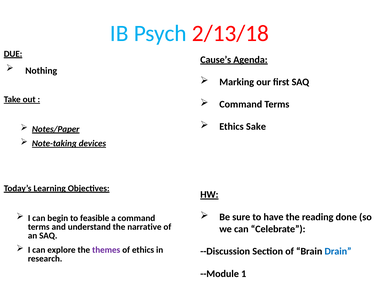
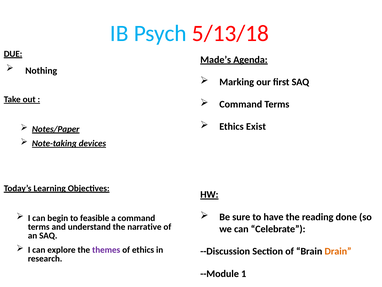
2/13/18: 2/13/18 -> 5/13/18 (231, 33)
Cause’s: Cause’s -> Made’s (216, 60)
Sake: Sake -> Exist (256, 126)
Drain colour: blue -> orange (338, 251)
